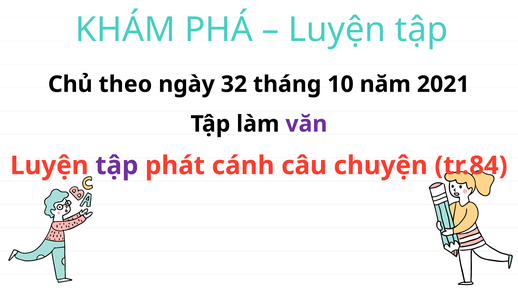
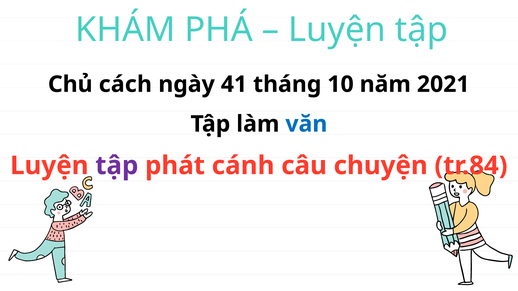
theo: theo -> cách (125, 84)
32: 32 -> 41 (234, 84)
văn colour: purple -> blue (306, 124)
